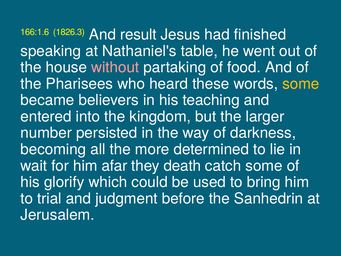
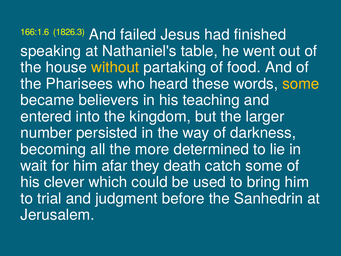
result: result -> failed (138, 35)
without colour: pink -> yellow (115, 67)
glorify: glorify -> clever (64, 182)
